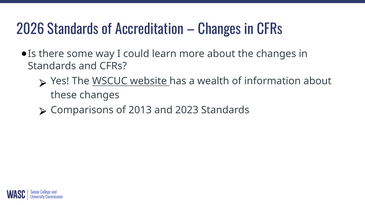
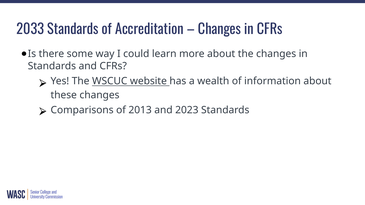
2026: 2026 -> 2033 (30, 29)
